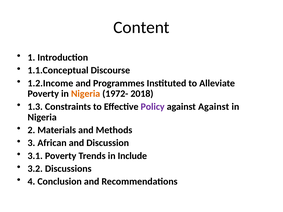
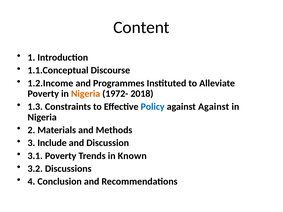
Policy colour: purple -> blue (153, 107)
African: African -> Include (52, 143)
Include: Include -> Known (132, 156)
